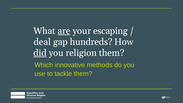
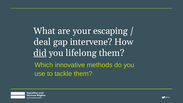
are underline: present -> none (64, 31)
hundreds: hundreds -> intervene (91, 42)
religion: religion -> lifelong (81, 53)
